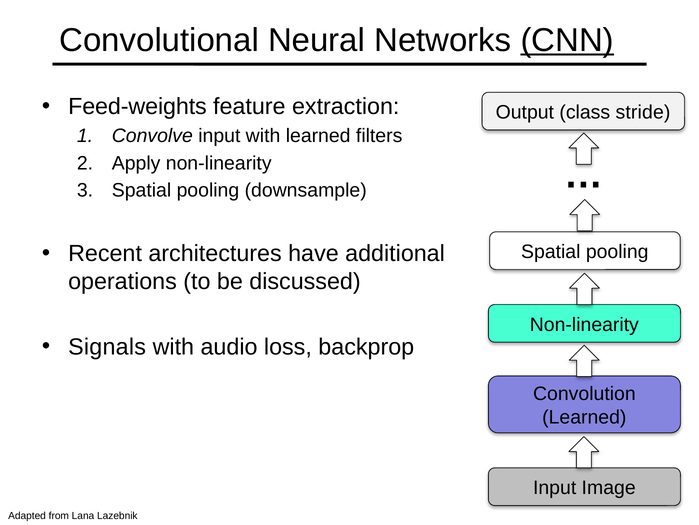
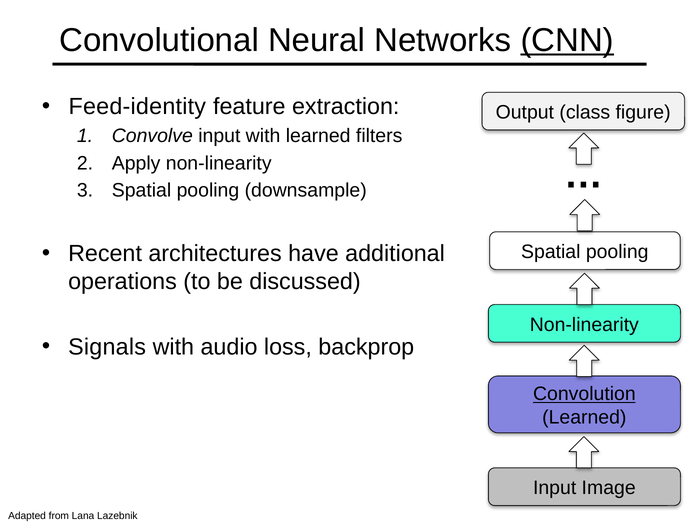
Feed-weights: Feed-weights -> Feed-identity (137, 106)
stride: stride -> figure (643, 112)
Convolution underline: none -> present (584, 393)
